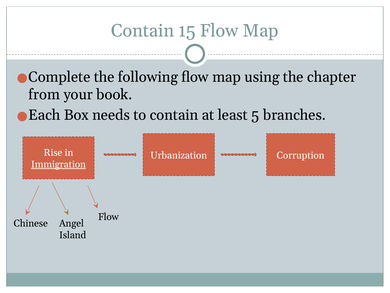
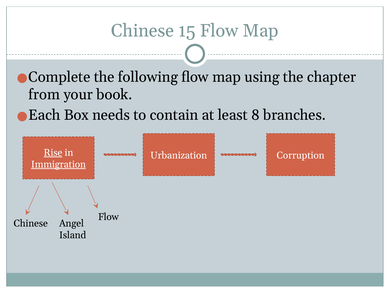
Contain: Contain -> Chinese (143, 31)
5: 5 -> 8 (255, 115)
Rise underline: none -> present (53, 152)
